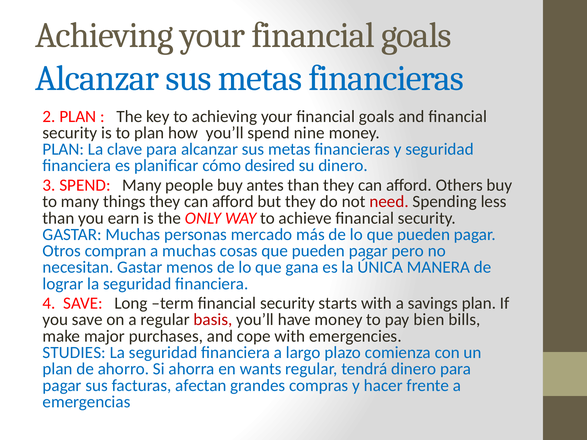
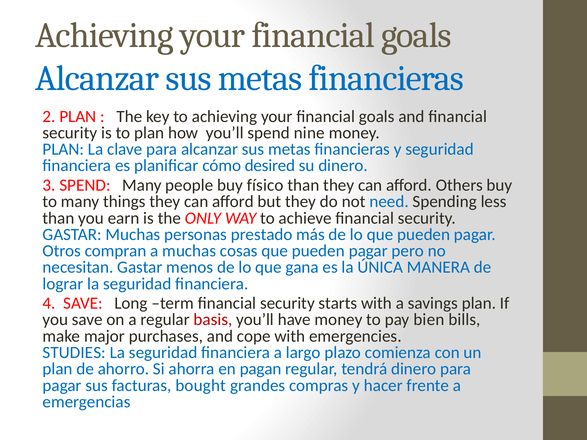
antes: antes -> físico (265, 185)
need colour: red -> blue (389, 202)
mercado: mercado -> prestado (262, 235)
wants: wants -> pagan (261, 369)
afectan: afectan -> bought (201, 386)
